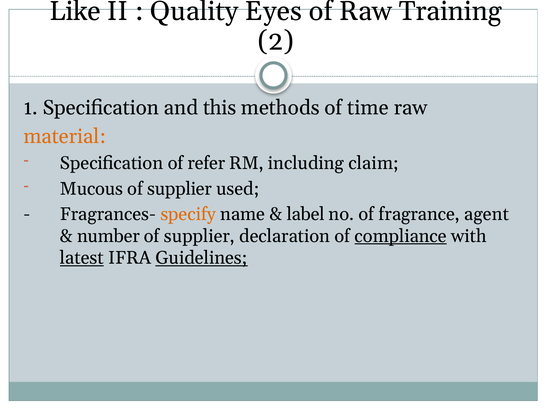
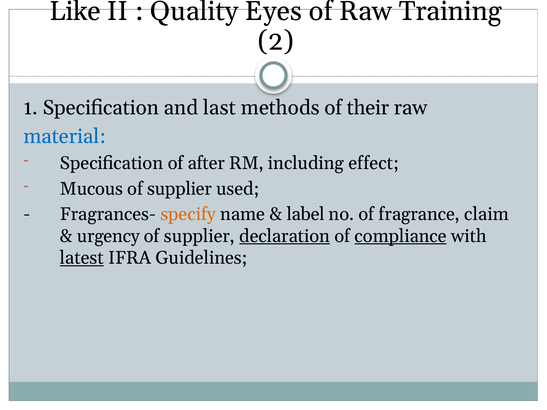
this: this -> last (219, 108)
time: time -> their (368, 108)
material colour: orange -> blue (65, 137)
refer: refer -> after (206, 163)
claim: claim -> effect (374, 163)
agent: agent -> claim (487, 214)
number: number -> urgency (108, 236)
declaration underline: none -> present (285, 236)
Guidelines underline: present -> none (201, 258)
